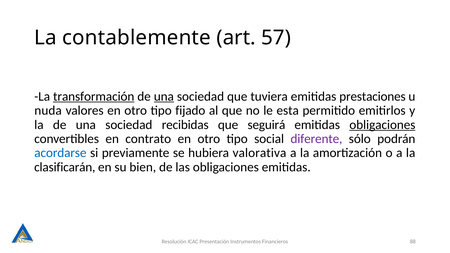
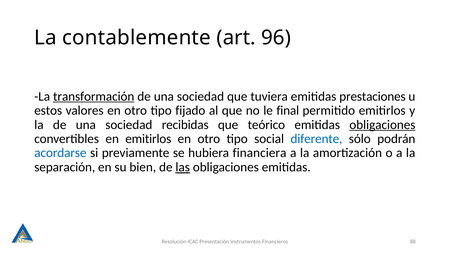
57: 57 -> 96 (276, 38)
una underline: present -> none (164, 96)
nuda: nuda -> estos (48, 111)
esta: esta -> final (288, 111)
seguirá: seguirá -> teórico (266, 125)
en contrato: contrato -> emitirlos (148, 139)
diferente colour: purple -> blue (316, 139)
valorativa: valorativa -> financiera (260, 153)
clasificarán: clasificarán -> separación (65, 167)
las underline: none -> present (183, 167)
